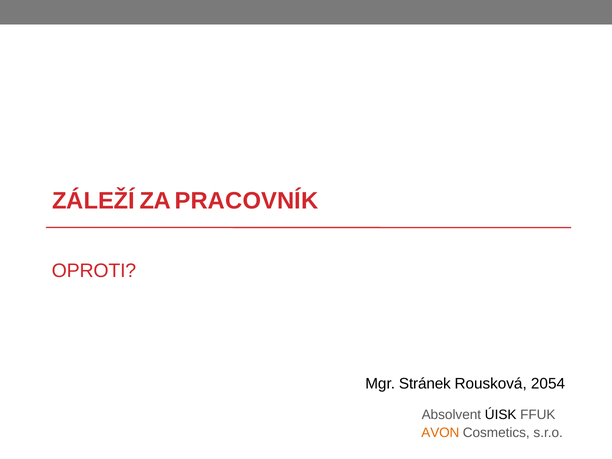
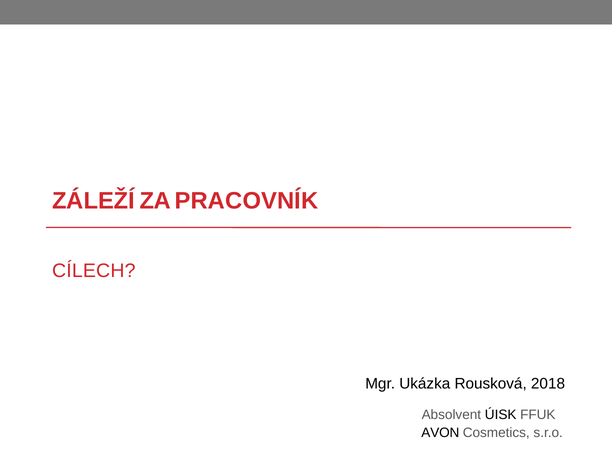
OPROTI: OPROTI -> CÍLECH (94, 271)
Stránek: Stránek -> Ukázka (425, 384)
2054: 2054 -> 2018 (548, 384)
AVON colour: orange -> black (440, 433)
